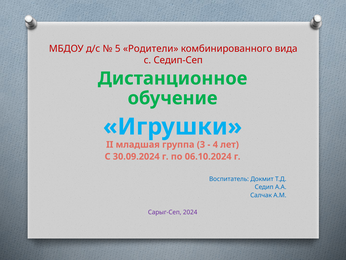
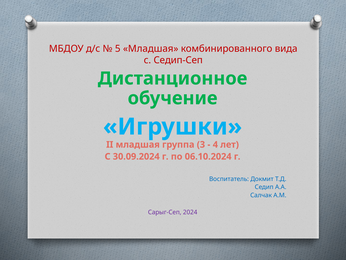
5 Родители: Родители -> Младшая (151, 49)
